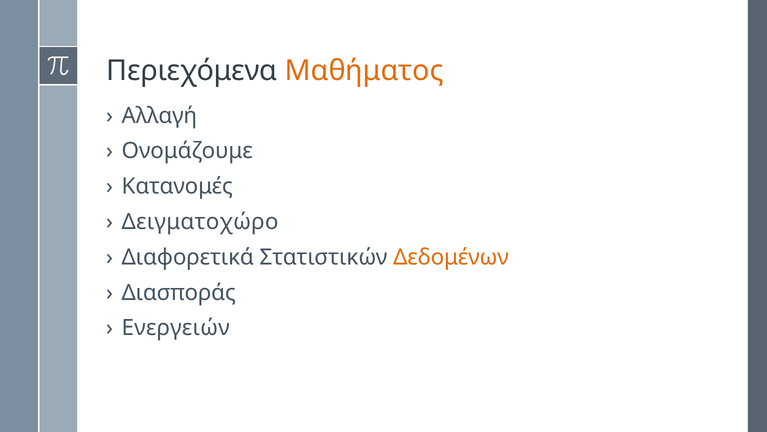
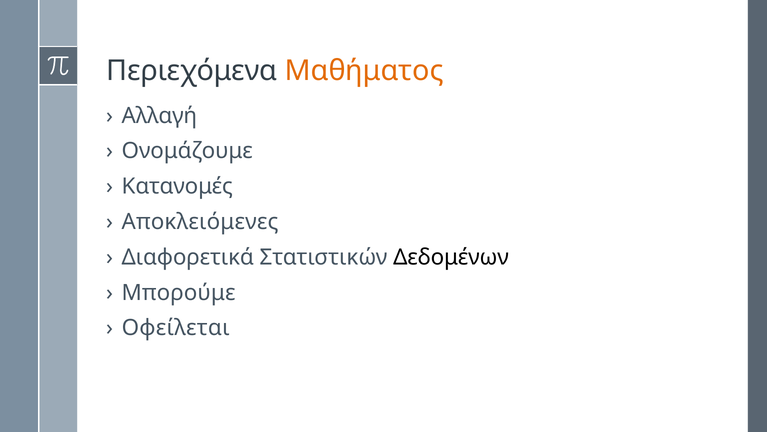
Δειγματοχώρο: Δειγματοχώρο -> Αποκλειόμενες (200, 222)
Δεδομένων colour: orange -> black (451, 257)
Διασποράς: Διασποράς -> Μπορούμε (179, 292)
Ενεργειών: Ενεργειών -> Οφείλεται (176, 328)
